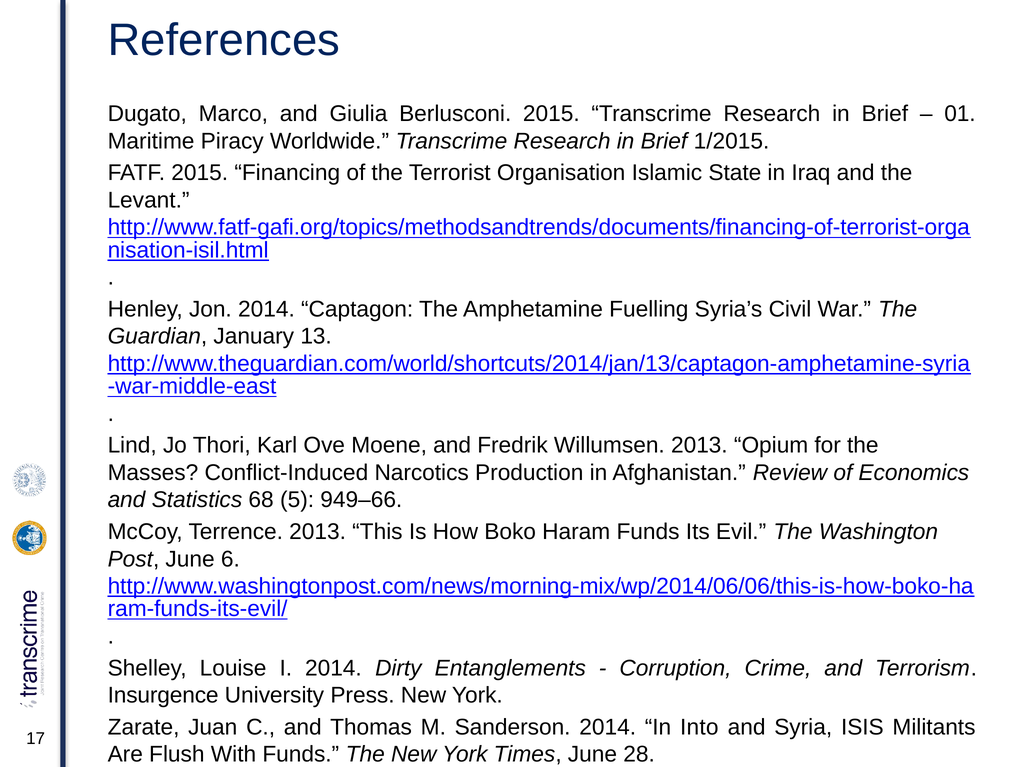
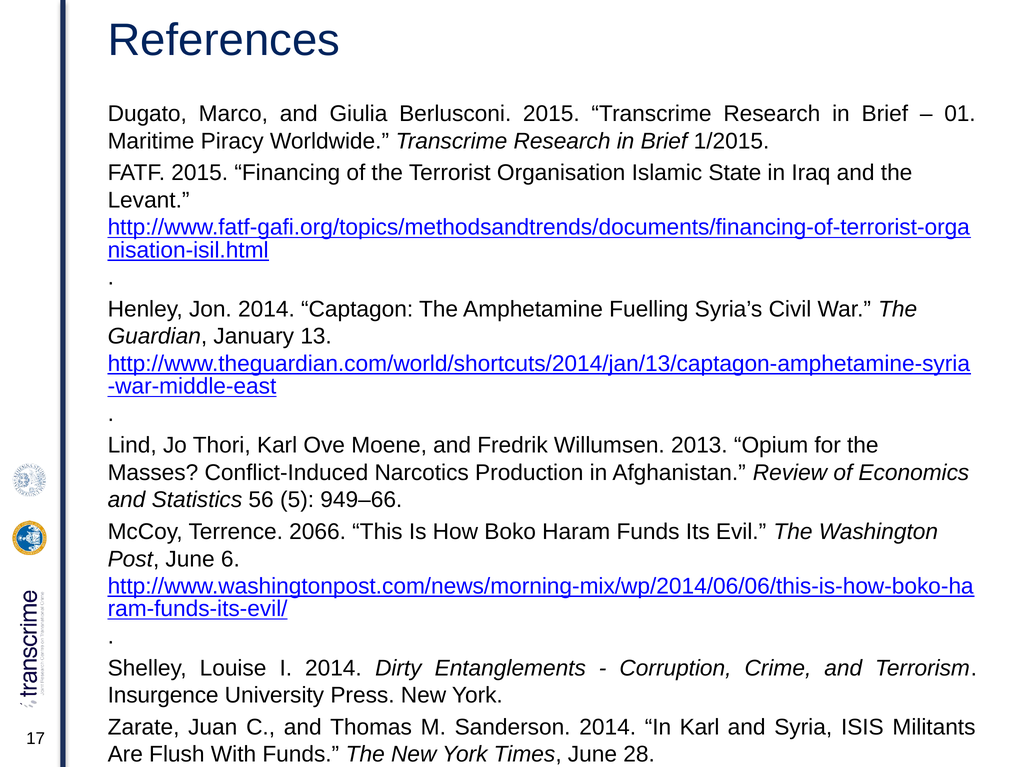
68: 68 -> 56 (261, 500)
Terrence 2013: 2013 -> 2066 (318, 532)
In Into: Into -> Karl (700, 727)
